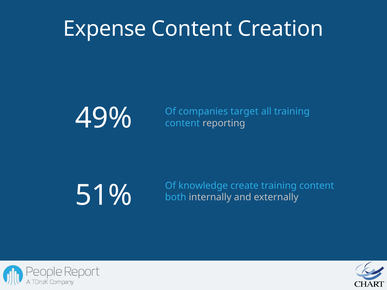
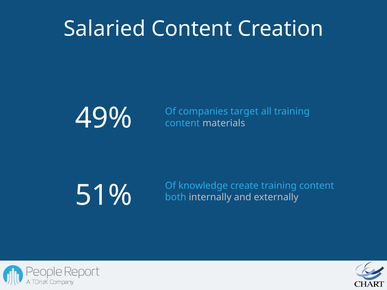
Expense: Expense -> Salaried (105, 29)
reporting: reporting -> materials (224, 123)
